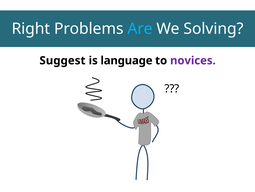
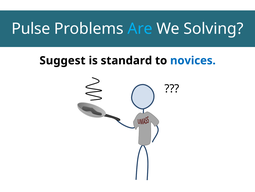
Right: Right -> Pulse (31, 29)
language: language -> standard (126, 60)
novices colour: purple -> blue (193, 60)
